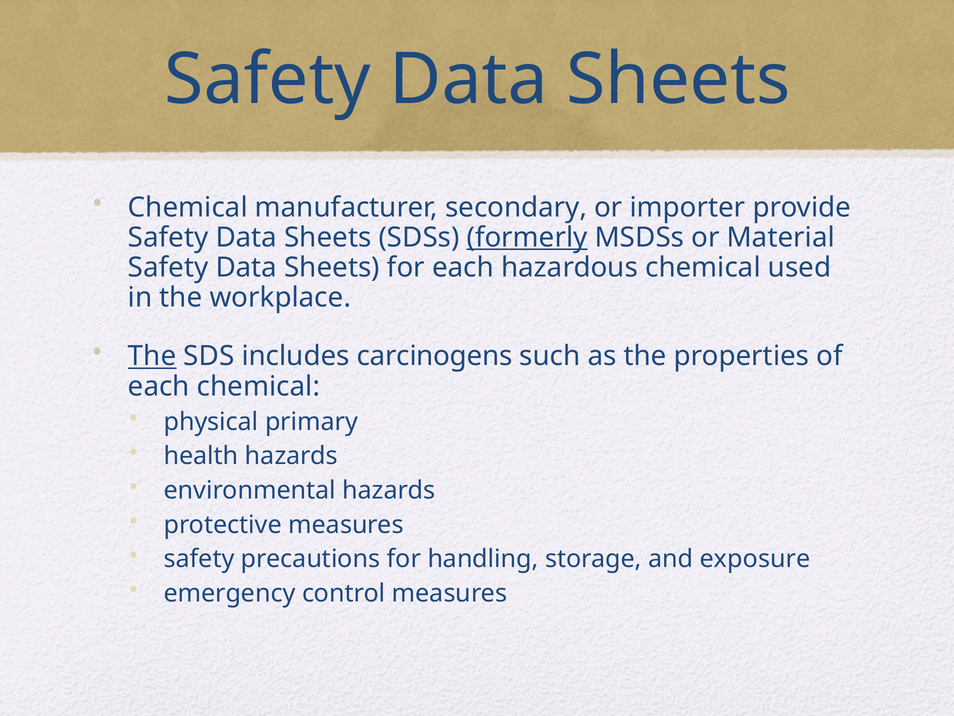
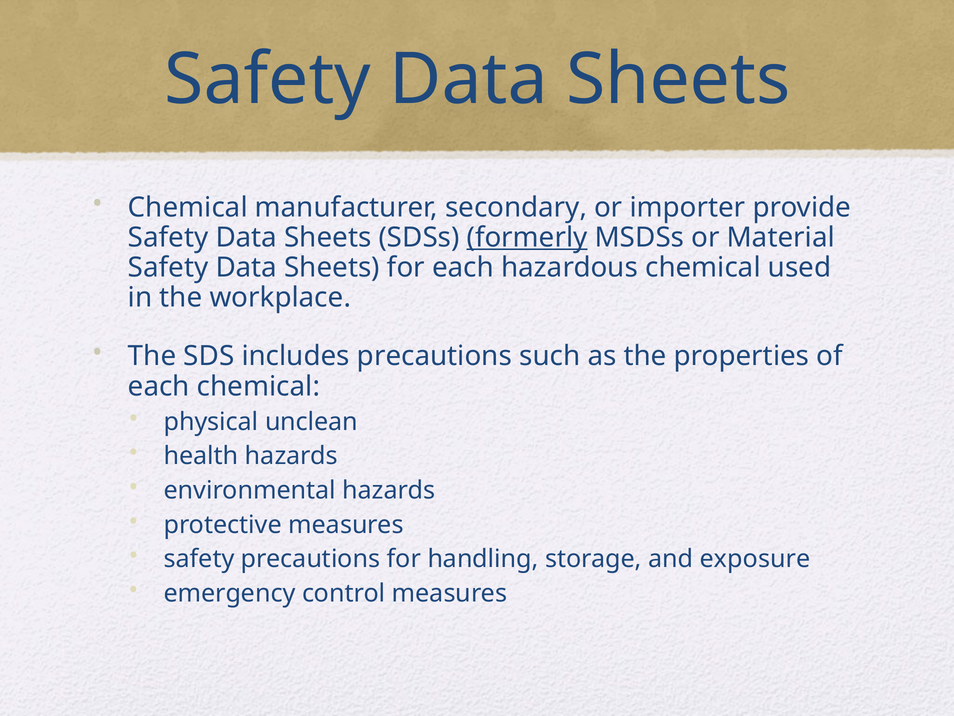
The underline: present -> none (152, 356)
includes carcinogens: carcinogens -> precautions (434, 356)
primary: primary -> unclean (311, 421)
